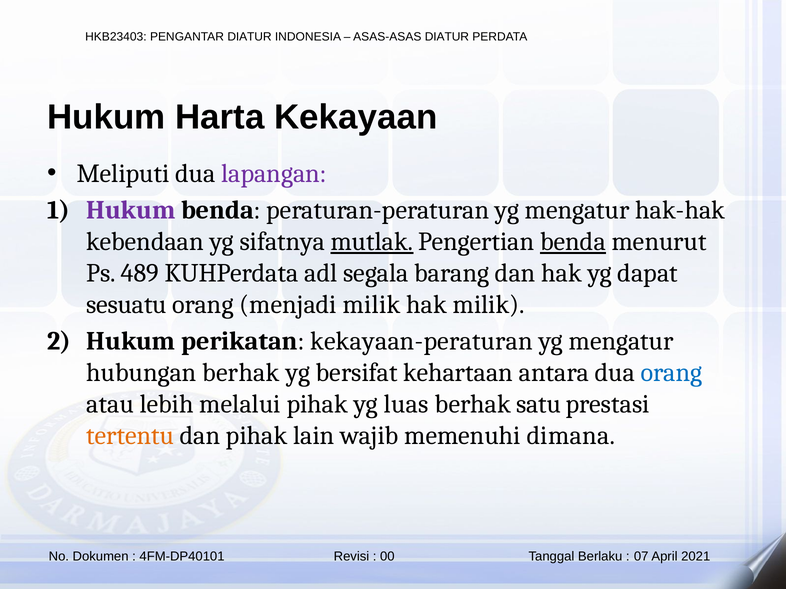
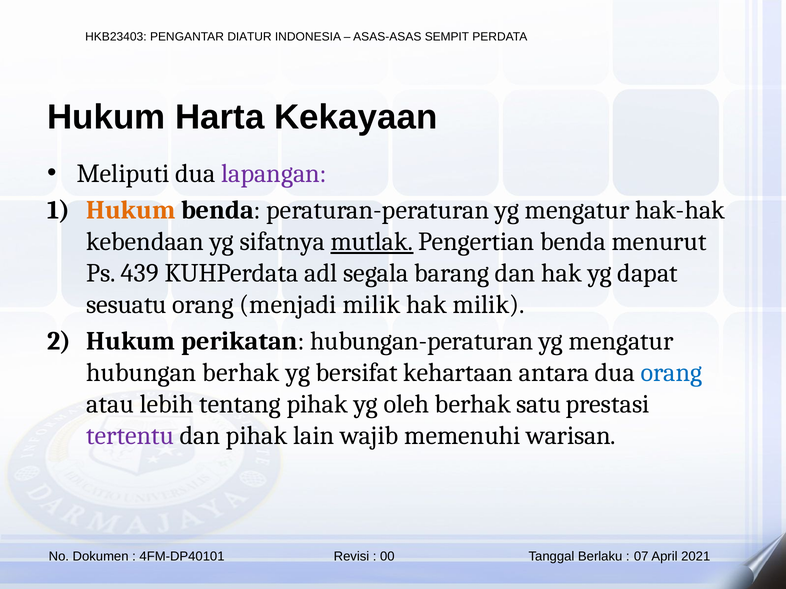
DIATUR: DIATUR -> SEMPIT (447, 37)
Hukum colour: purple -> orange (131, 211)
benda underline: present -> none (573, 242)
489: 489 -> 439 (140, 273)
kekayaan-peraturan: kekayaan-peraturan -> hubungan-peraturan (422, 342)
melalui: melalui -> tentang (240, 404)
luas: luas -> oleh (406, 404)
tertentu colour: orange -> purple (130, 436)
dimana: dimana -> warisan (571, 436)
